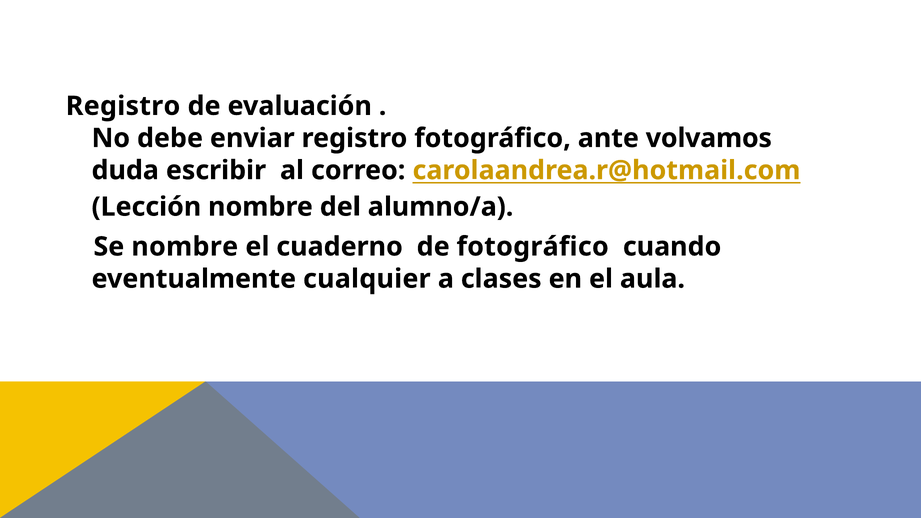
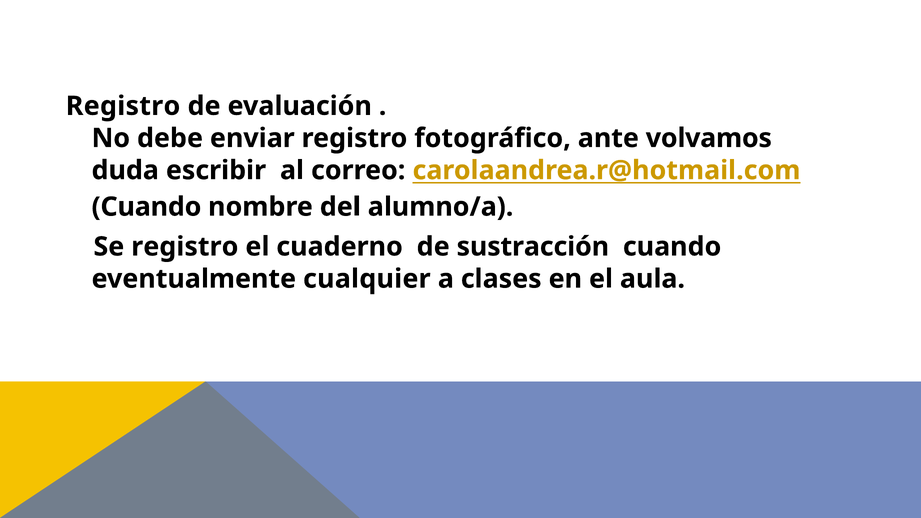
Lección: Lección -> Cuando (146, 207)
Se nombre: nombre -> registro (185, 247)
de fotográfico: fotográfico -> sustracción (533, 247)
